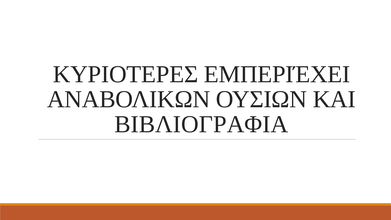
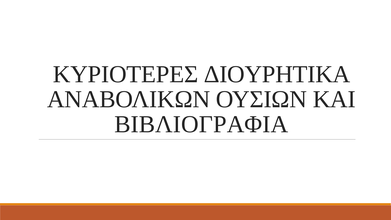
ΕΜΠΕΡΙΈΧΕΙ: ΕΜΠΕΡΙΈΧΕΙ -> ΔΙΟΥΡΗΤΙΚΑ (277, 74)
